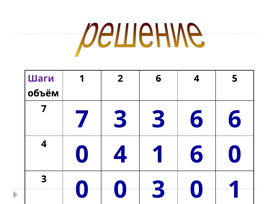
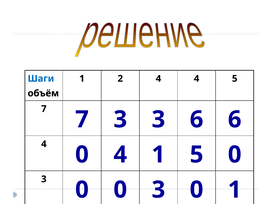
Шаги colour: purple -> blue (41, 79)
2 6: 6 -> 4 (158, 79)
1 6: 6 -> 5 (197, 155)
